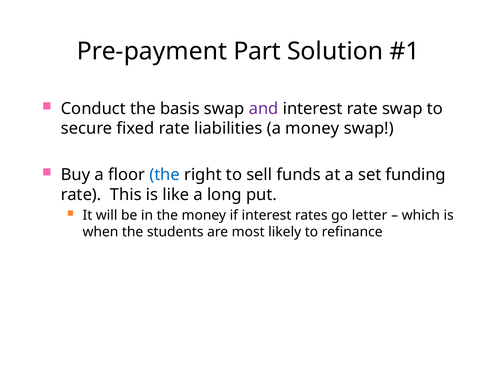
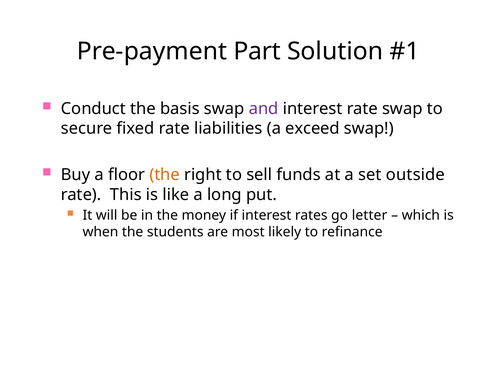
a money: money -> exceed (312, 129)
the colour: blue -> orange (165, 175)
funding: funding -> outside (415, 175)
